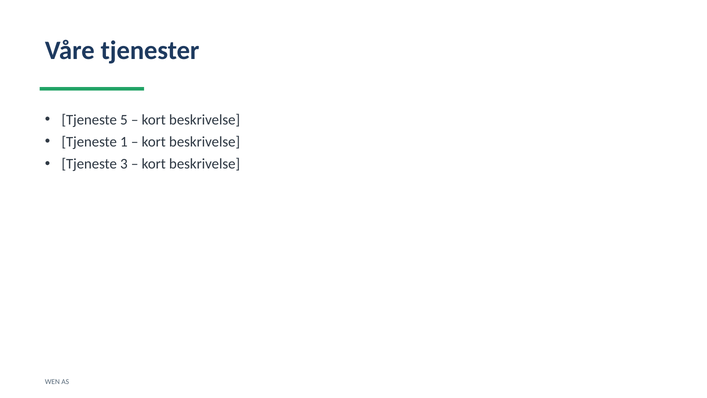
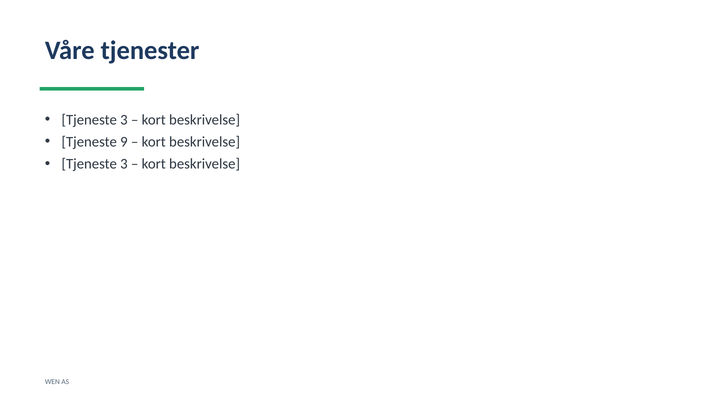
5: 5 -> 3 (124, 120)
1: 1 -> 9 (124, 142)
